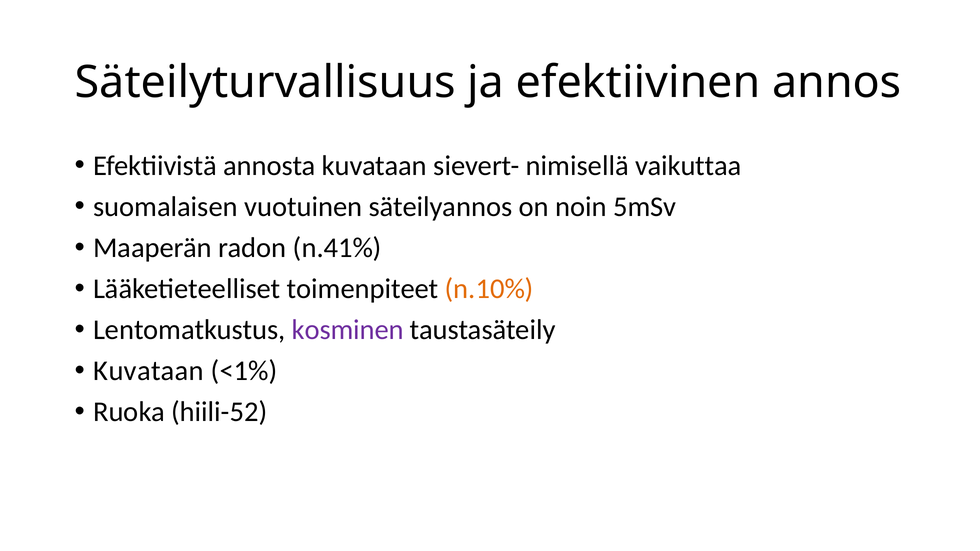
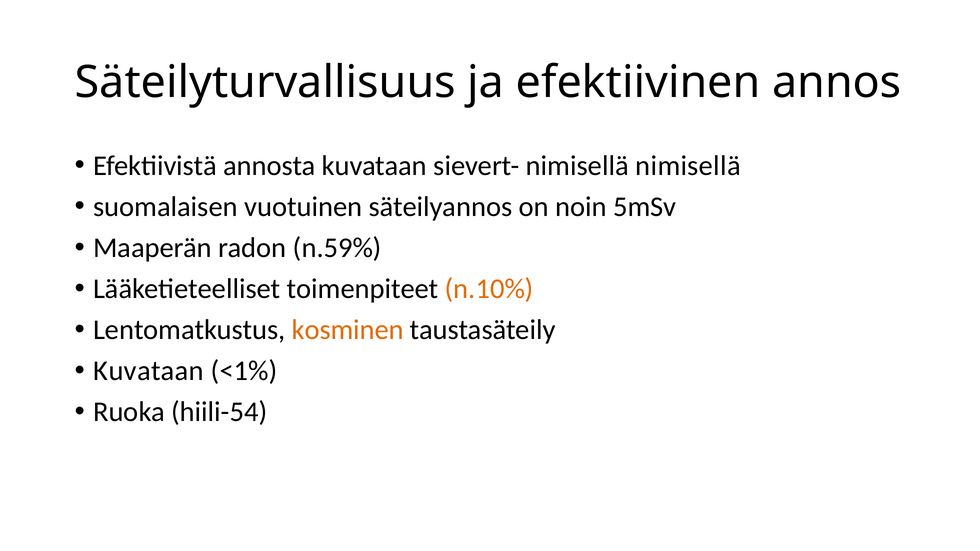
nimisellä vaikuttaa: vaikuttaa -> nimisellä (688, 166)
n.41%: n.41% -> n.59% (337, 248)
kosminen colour: purple -> orange (348, 330)
hiili-52: hiili-52 -> hiili-54 (219, 412)
